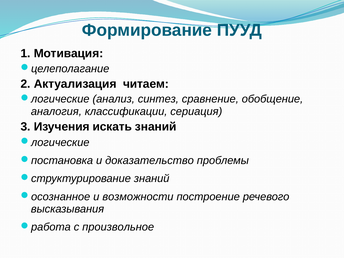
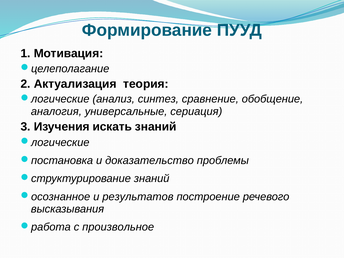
читаем: читаем -> теория (146, 84)
классификации: классификации -> универсальные (126, 111)
возможности: возможности -> результатов (138, 197)
